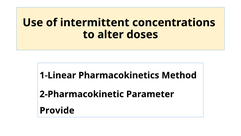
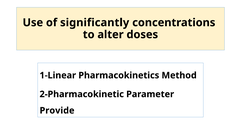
intermittent: intermittent -> significantly (95, 23)
